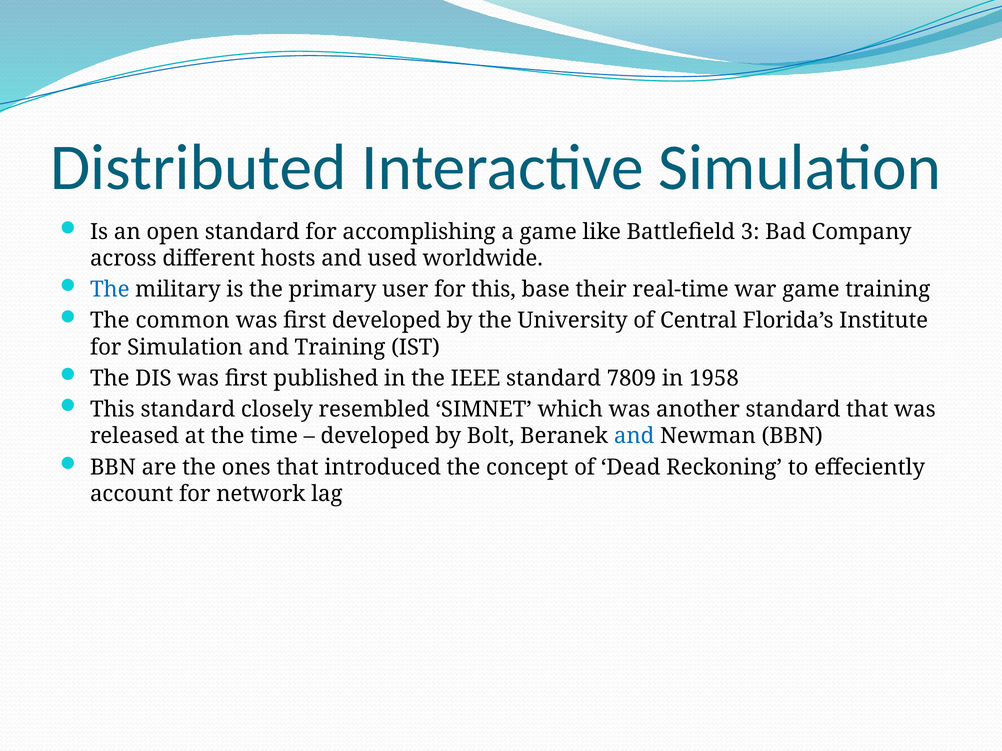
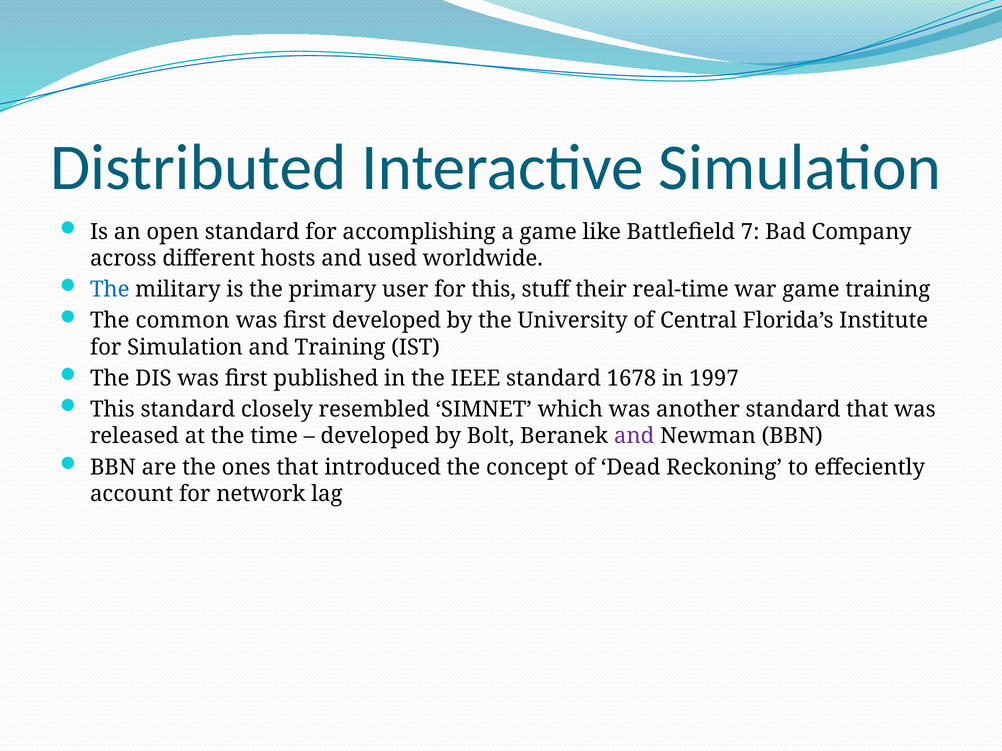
3: 3 -> 7 (750, 232)
base: base -> stuff (546, 290)
7809: 7809 -> 1678 (631, 379)
1958: 1958 -> 1997 (714, 379)
and colour: blue -> purple (634, 436)
